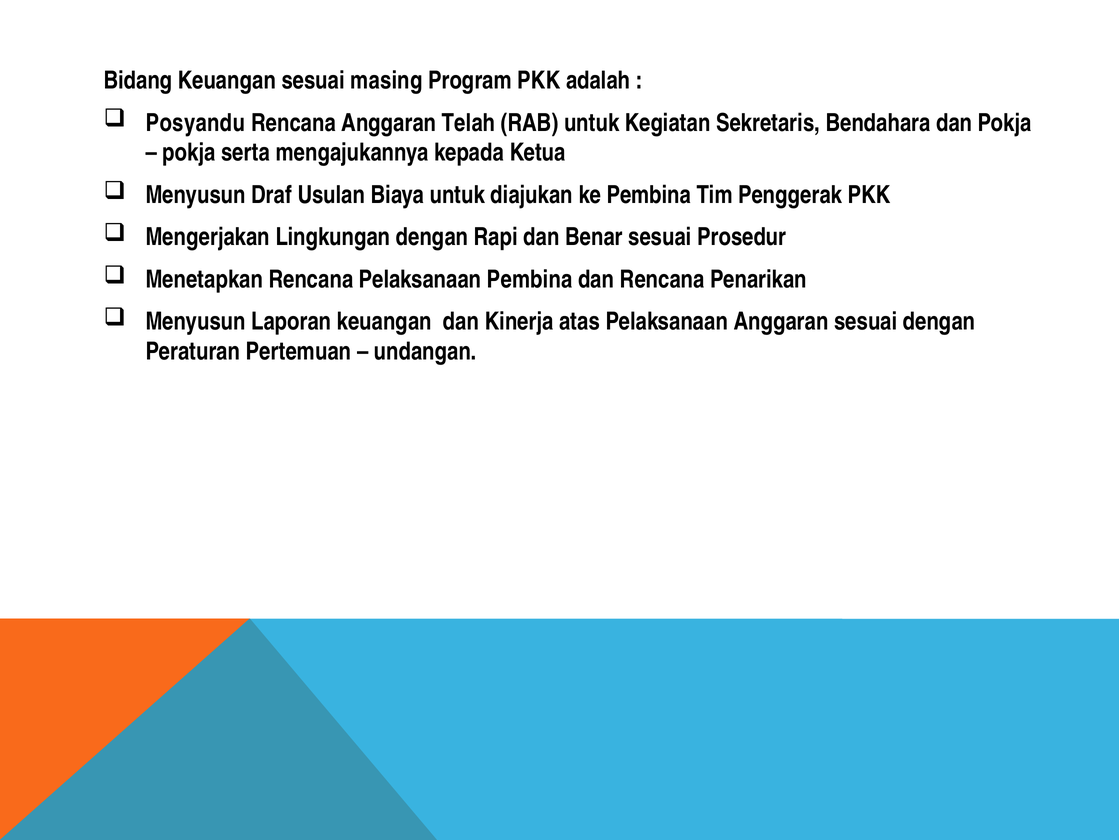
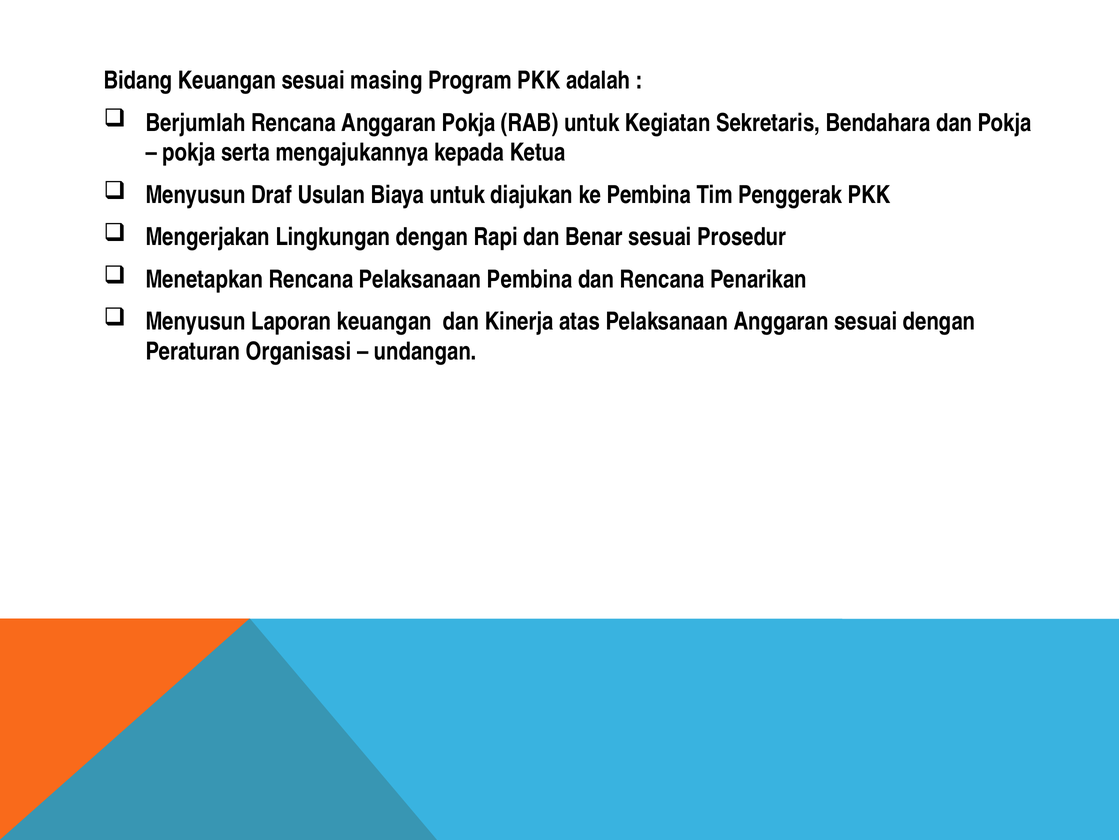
Posyandu: Posyandu -> Berjumlah (196, 123)
Anggaran Telah: Telah -> Pokja (469, 123)
Pertemuan: Pertemuan -> Organisasi (299, 351)
